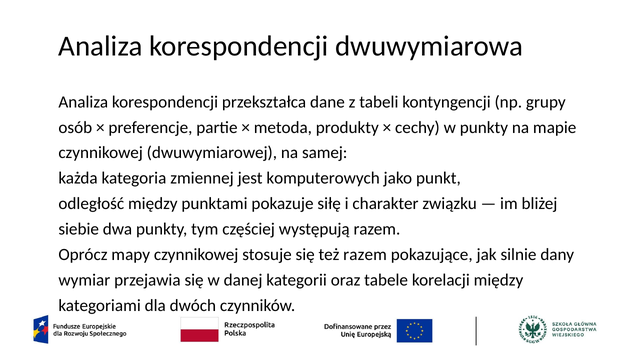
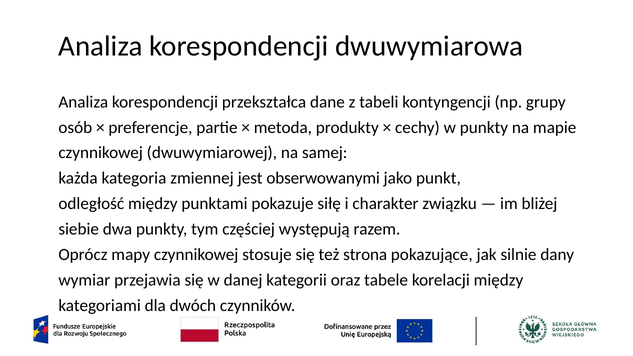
komputerowych: komputerowych -> obserwowanymi (323, 178)
też razem: razem -> strona (365, 255)
